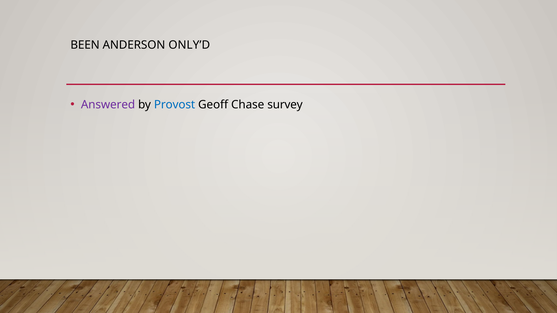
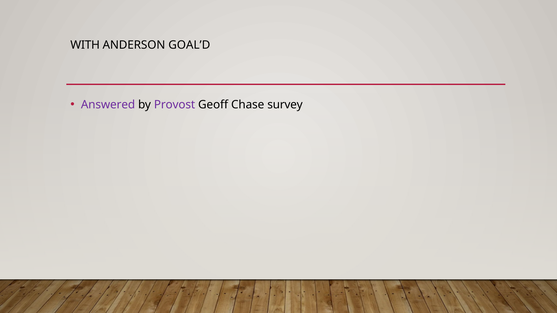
BEEN: BEEN -> WITH (85, 45)
ONLY’D: ONLY’D -> GOAL’D (189, 45)
Provost colour: blue -> purple (175, 105)
